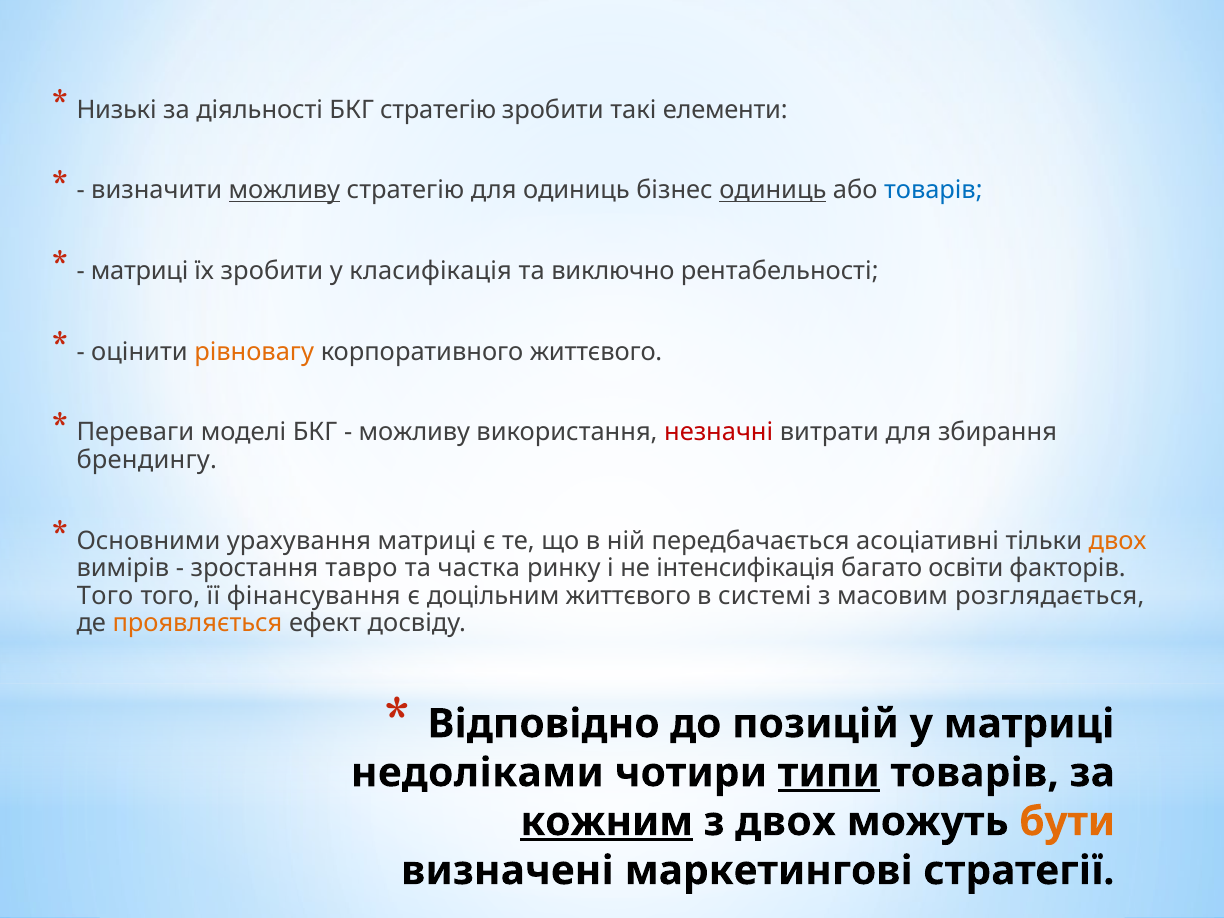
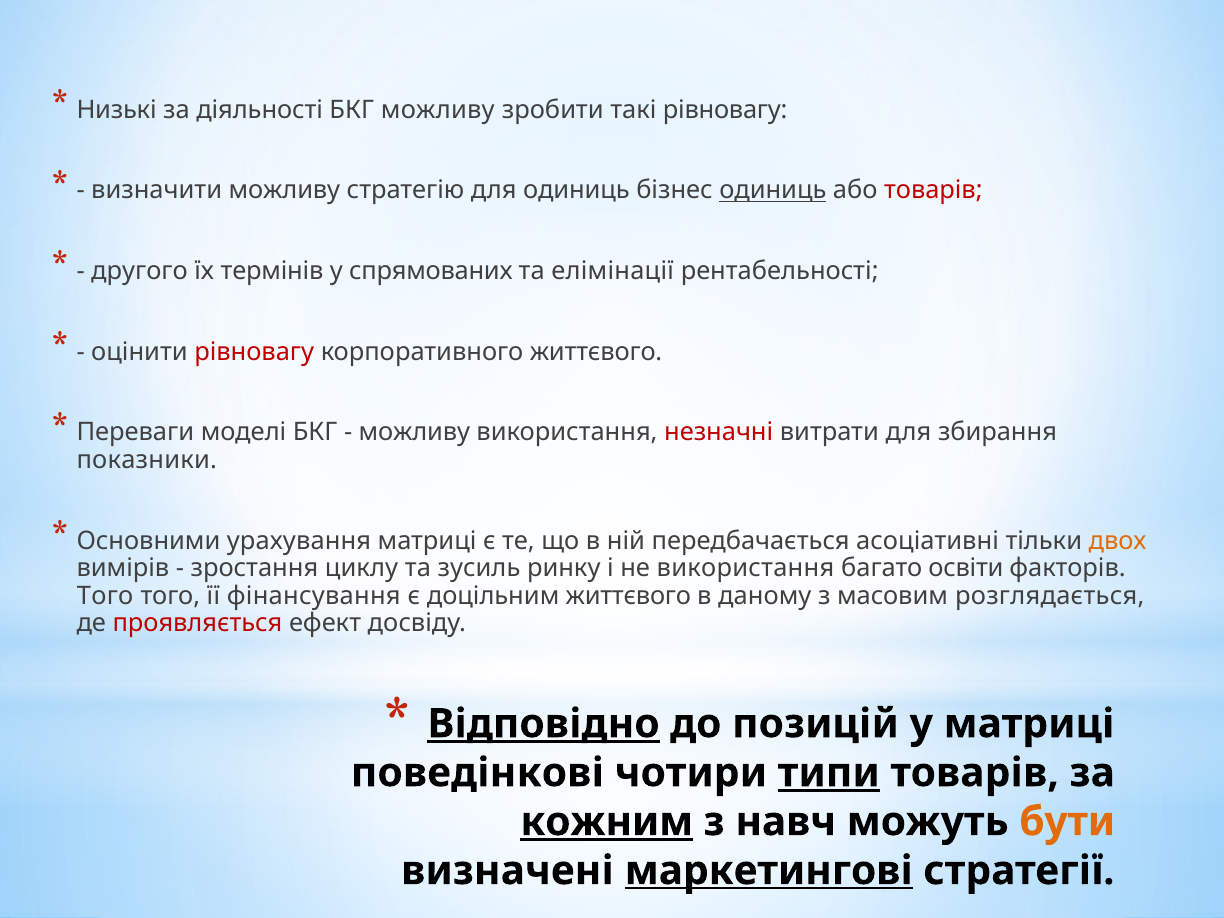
БКГ стратегію: стратегію -> можливу (438, 110)
такі елементи: елементи -> рівновагу (725, 110)
можливу underline: present -> none (284, 190)
товарів colour: blue -> red (933, 190)
матриці: матриці -> другого (139, 271)
їх зробити: зробити -> термінів (272, 271)
класифікація: класифікація -> спрямованих (431, 271)
виключно: виключно -> елімінації (613, 271)
рівновагу colour: orange -> red (254, 352)
брендингу: брендингу -> показники (147, 460)
тавро: тавро -> циклу (362, 568)
частка: частка -> зусиль (479, 568)
не інтенсифікація: інтенсифікація -> використання (745, 568)
системі: системі -> даному (765, 596)
проявляється colour: orange -> red (198, 623)
Відповідно underline: none -> present (544, 724)
недоліками: недоліками -> поведінкові (477, 773)
з двох: двох -> навч (786, 822)
маркетингові underline: none -> present (769, 871)
